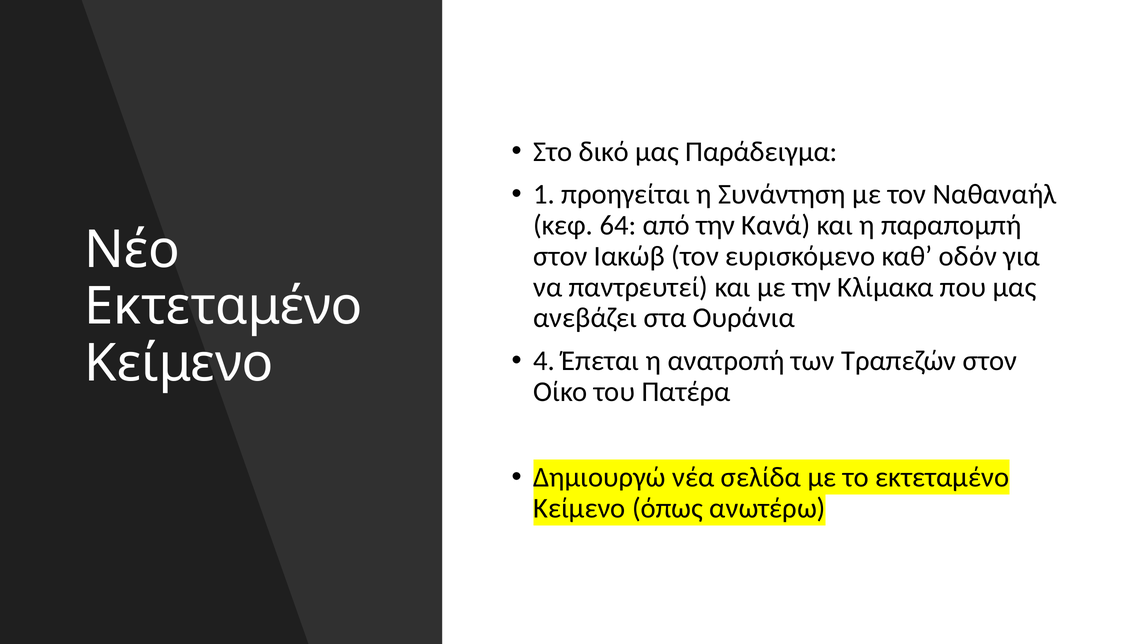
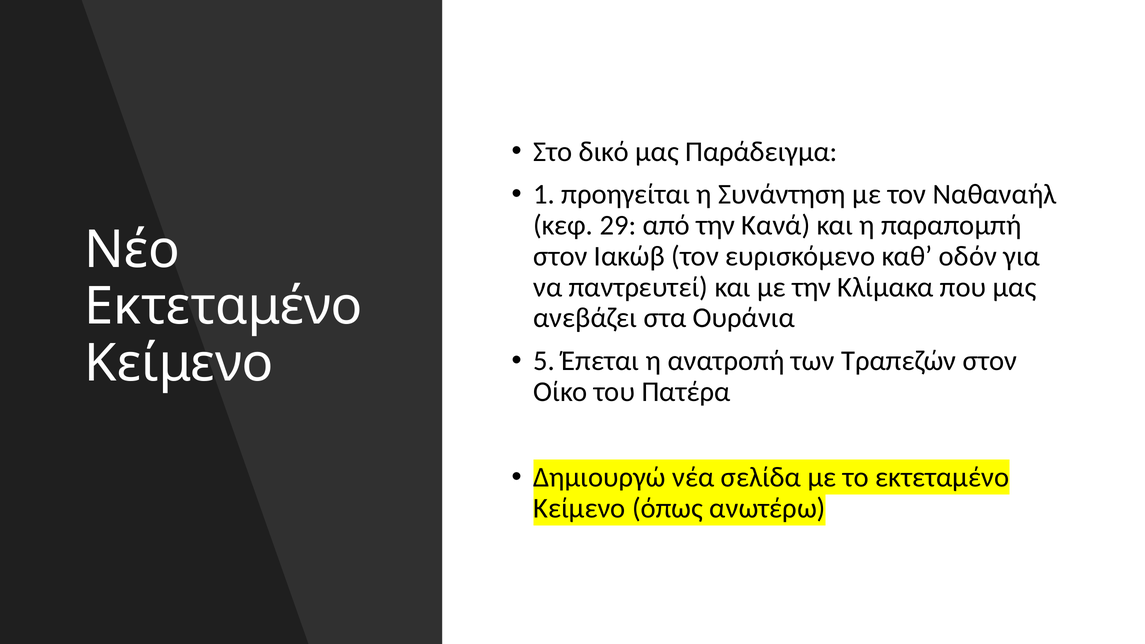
64: 64 -> 29 (618, 225)
4: 4 -> 5 (544, 361)
